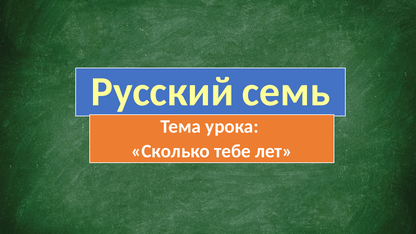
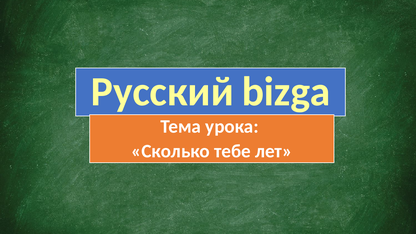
семь: семь -> bizga (286, 92)
